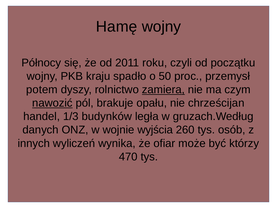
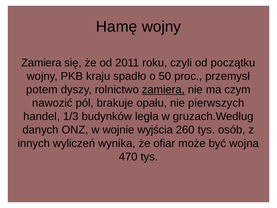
Północy: Północy -> Zamiera (41, 63)
nawozić underline: present -> none (52, 103)
chrześcijan: chrześcijan -> pierwszych (216, 103)
którzy: którzy -> wojna (244, 143)
